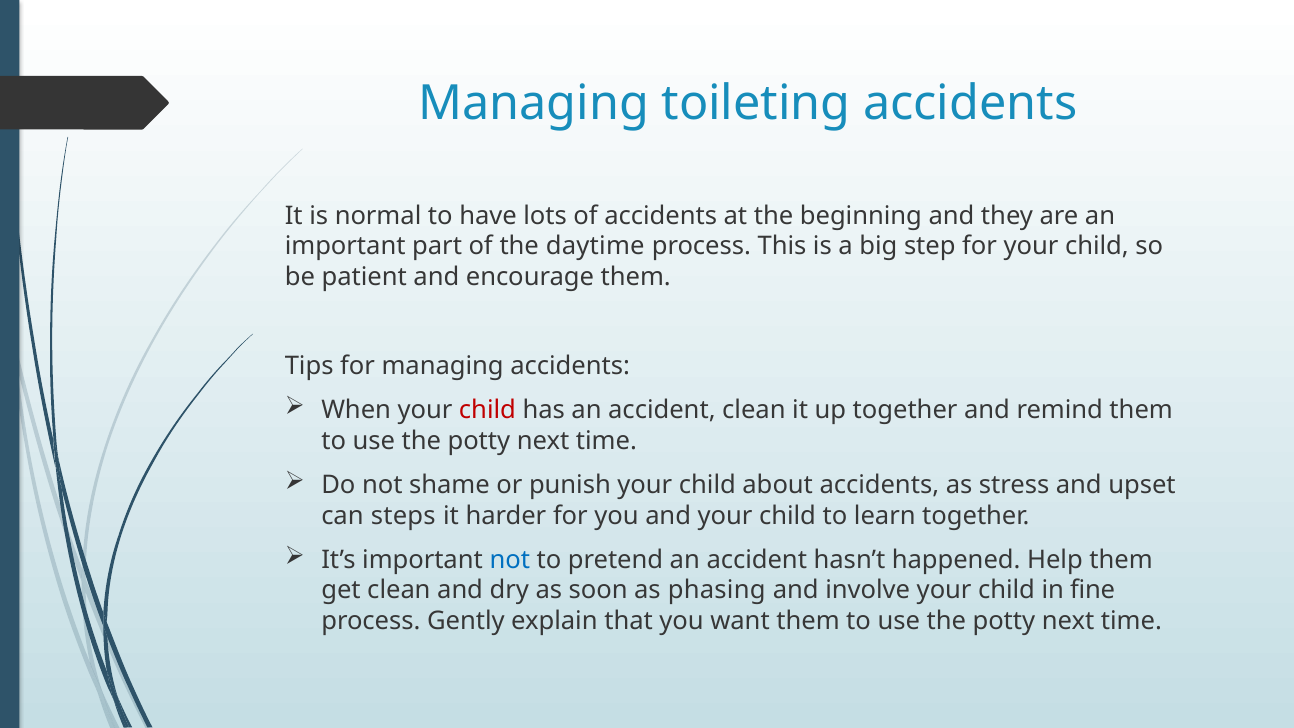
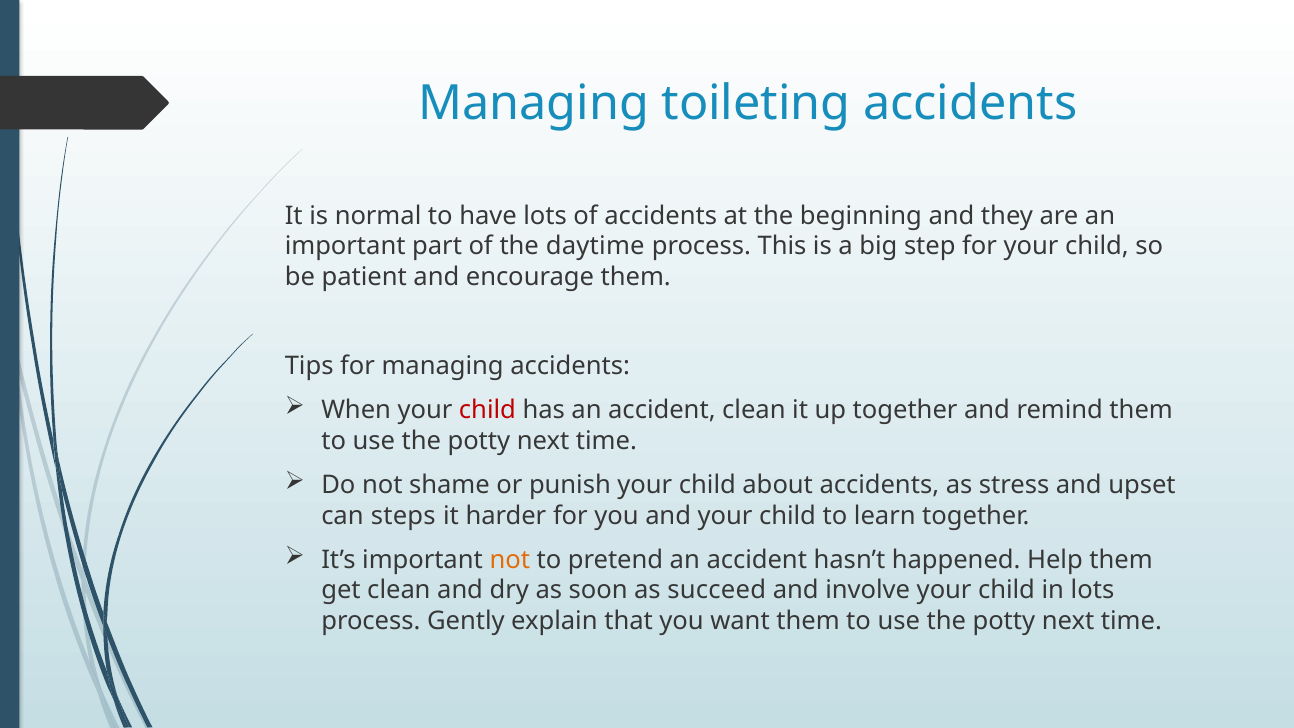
not colour: blue -> orange (510, 560)
phasing: phasing -> succeed (717, 590)
in fine: fine -> lots (1092, 590)
